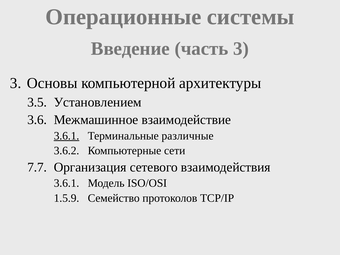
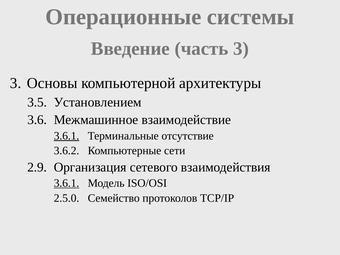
различные: различные -> отсутствие (188, 136)
7.7: 7.7 -> 2.9 (37, 167)
3.6.1 underline: none -> present (67, 183)
1.5.9: 1.5.9 -> 2.5.0 (67, 198)
